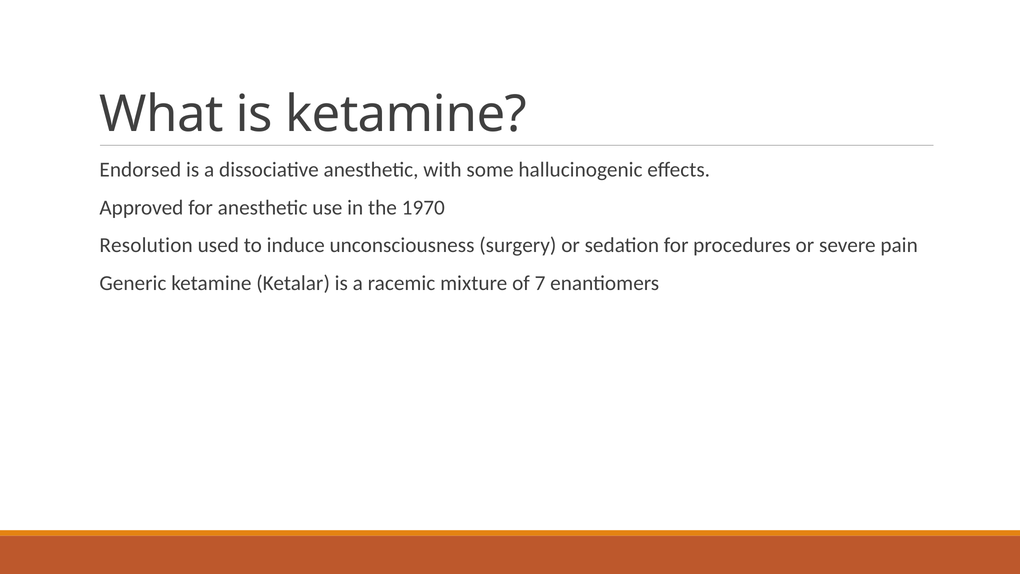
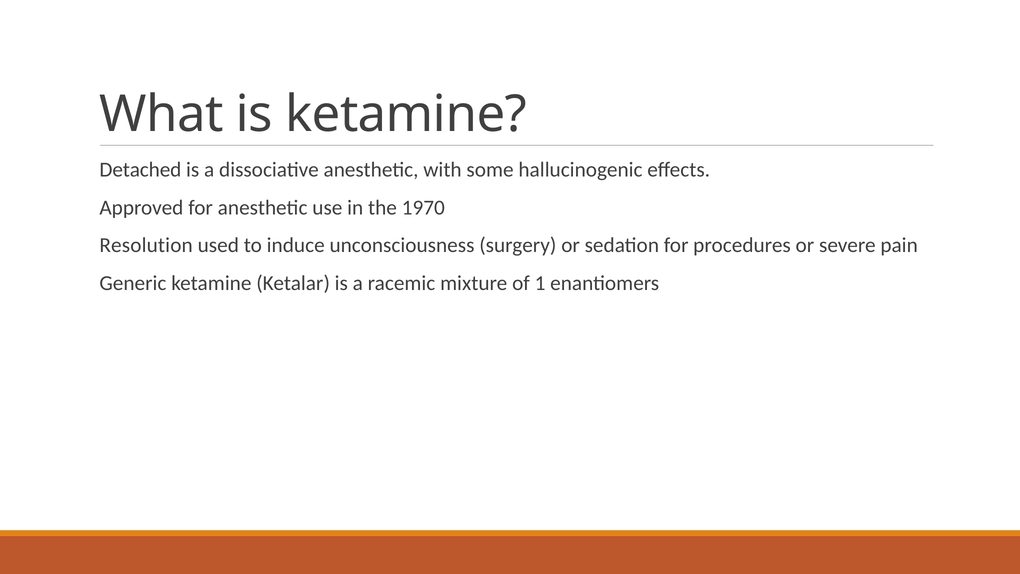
Endorsed: Endorsed -> Detached (140, 170)
7: 7 -> 1 (540, 283)
